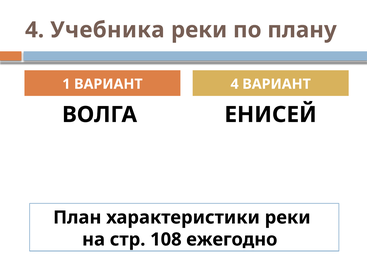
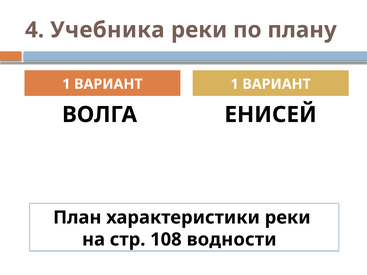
ВАРИАНТ 4: 4 -> 1 (235, 84)
ежегодно: ежегодно -> водности (232, 240)
